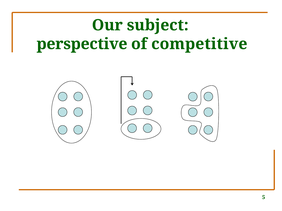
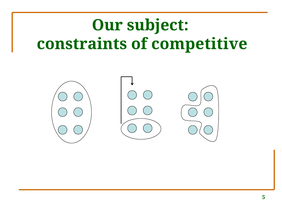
perspective: perspective -> constraints (82, 44)
